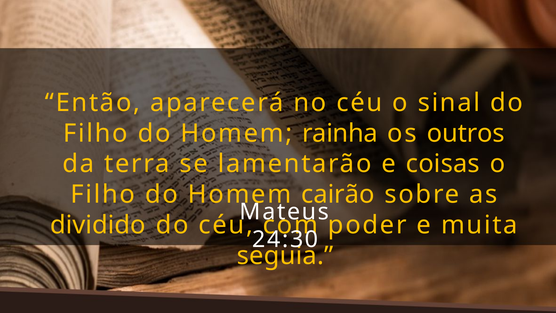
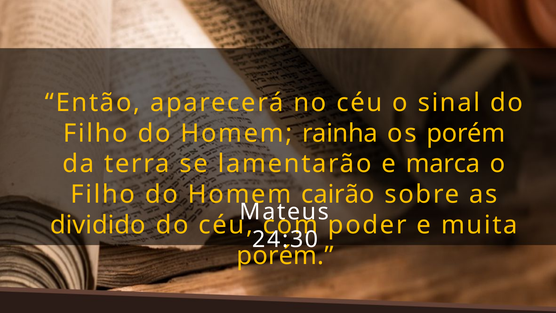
os outros: outros -> porém (466, 133)
coisas: coisas -> marca (443, 164)
seguia: seguia -> porém (285, 255)
